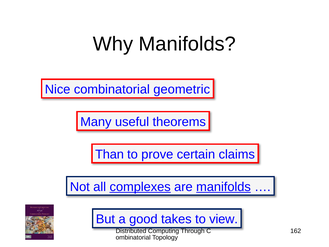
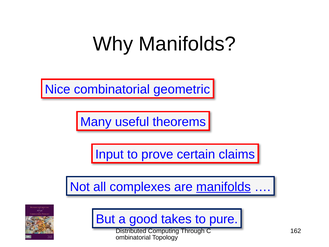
Than: Than -> Input (109, 154)
complexes underline: present -> none (140, 187)
view: view -> pure (224, 219)
